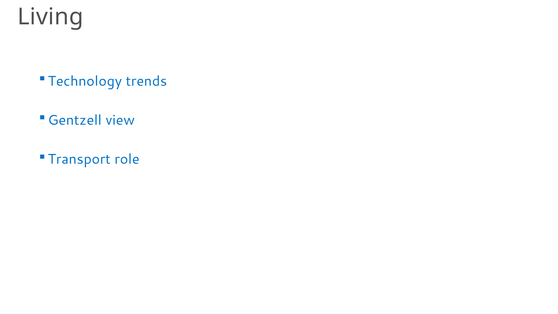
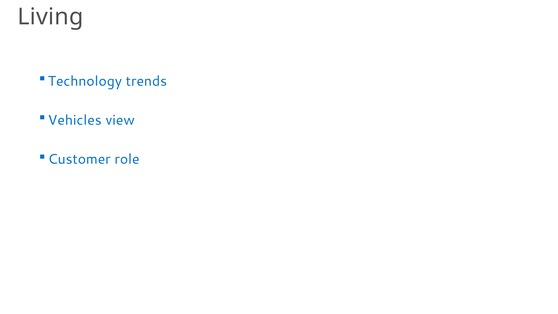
Gentzell: Gentzell -> Vehicles (75, 120)
Transport: Transport -> Customer (79, 159)
